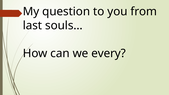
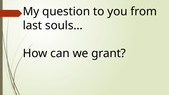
every: every -> grant (109, 53)
